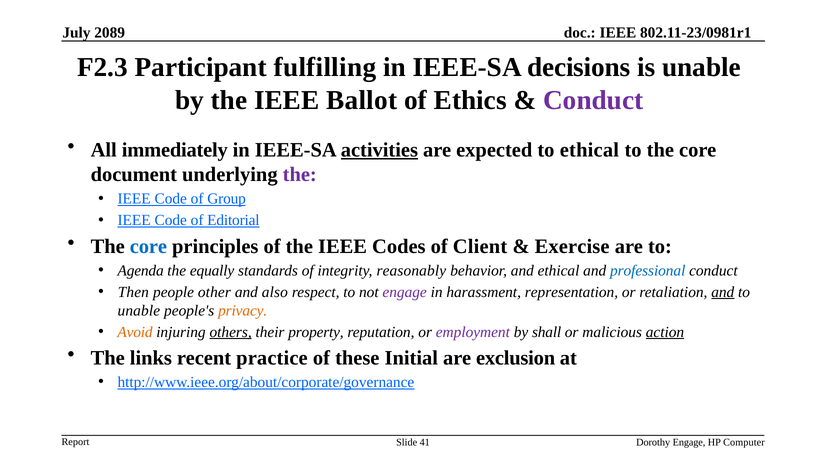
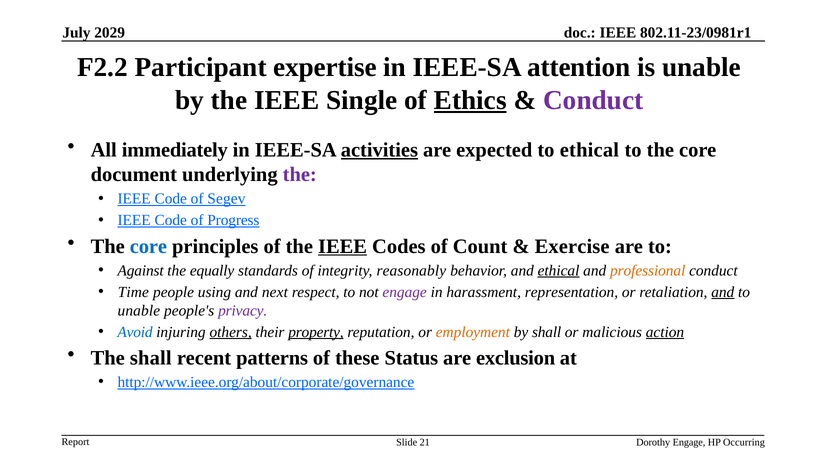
2089: 2089 -> 2029 (110, 33)
F2.3: F2.3 -> F2.2 (103, 67)
fulfilling: fulfilling -> expertise (325, 67)
decisions: decisions -> attention (579, 67)
Ballot: Ballot -> Single (362, 100)
Ethics underline: none -> present (470, 100)
Group: Group -> Segev (226, 199)
Editorial: Editorial -> Progress (233, 220)
IEEE underline: none -> present (342, 246)
Client: Client -> Count (480, 246)
Agenda: Agenda -> Against (141, 270)
ethical underline: none -> present (559, 270)
professional colour: blue -> orange (648, 270)
Then: Then -> Time (133, 292)
other: other -> using (214, 292)
also: also -> next (275, 292)
privacy colour: orange -> purple (243, 310)
Avoid colour: orange -> blue (135, 332)
property underline: none -> present (316, 332)
employment colour: purple -> orange (473, 332)
The links: links -> shall (151, 358)
practice: practice -> patterns (272, 358)
Initial: Initial -> Status (411, 358)
41: 41 -> 21 (425, 442)
Computer: Computer -> Occurring (744, 442)
